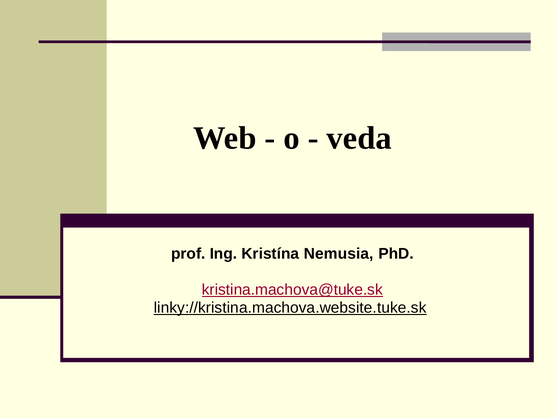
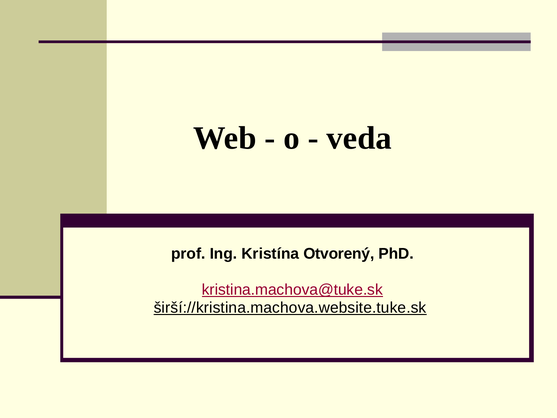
Nemusia: Nemusia -> Otvorený (339, 254)
linky://kristina.machova.website.tuke.sk: linky://kristina.machova.website.tuke.sk -> širší://kristina.machova.website.tuke.sk (290, 307)
